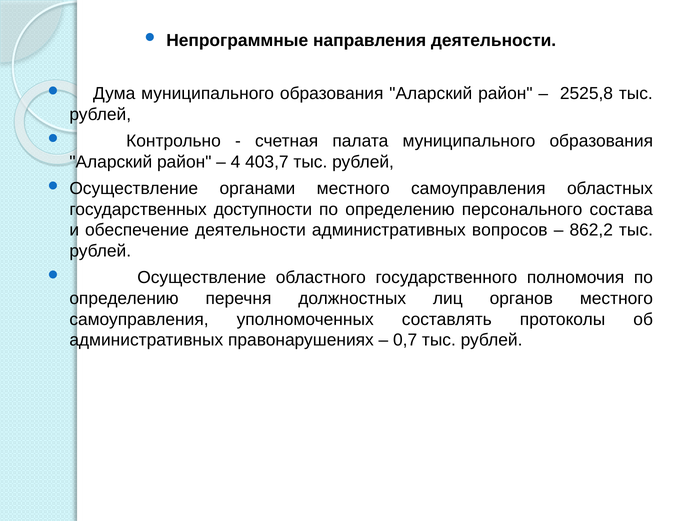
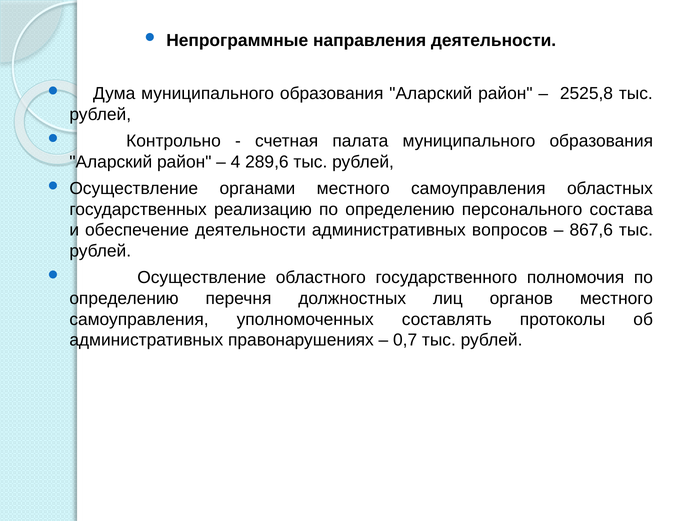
403,7: 403,7 -> 289,6 (267, 162)
доступности: доступности -> реализацию (263, 209)
862,2: 862,2 -> 867,6 (591, 230)
